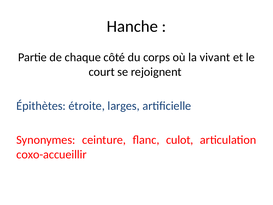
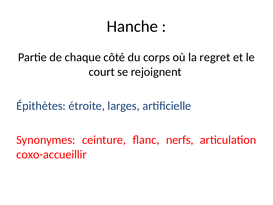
vivant: vivant -> regret (215, 57)
culot: culot -> nerfs (180, 140)
